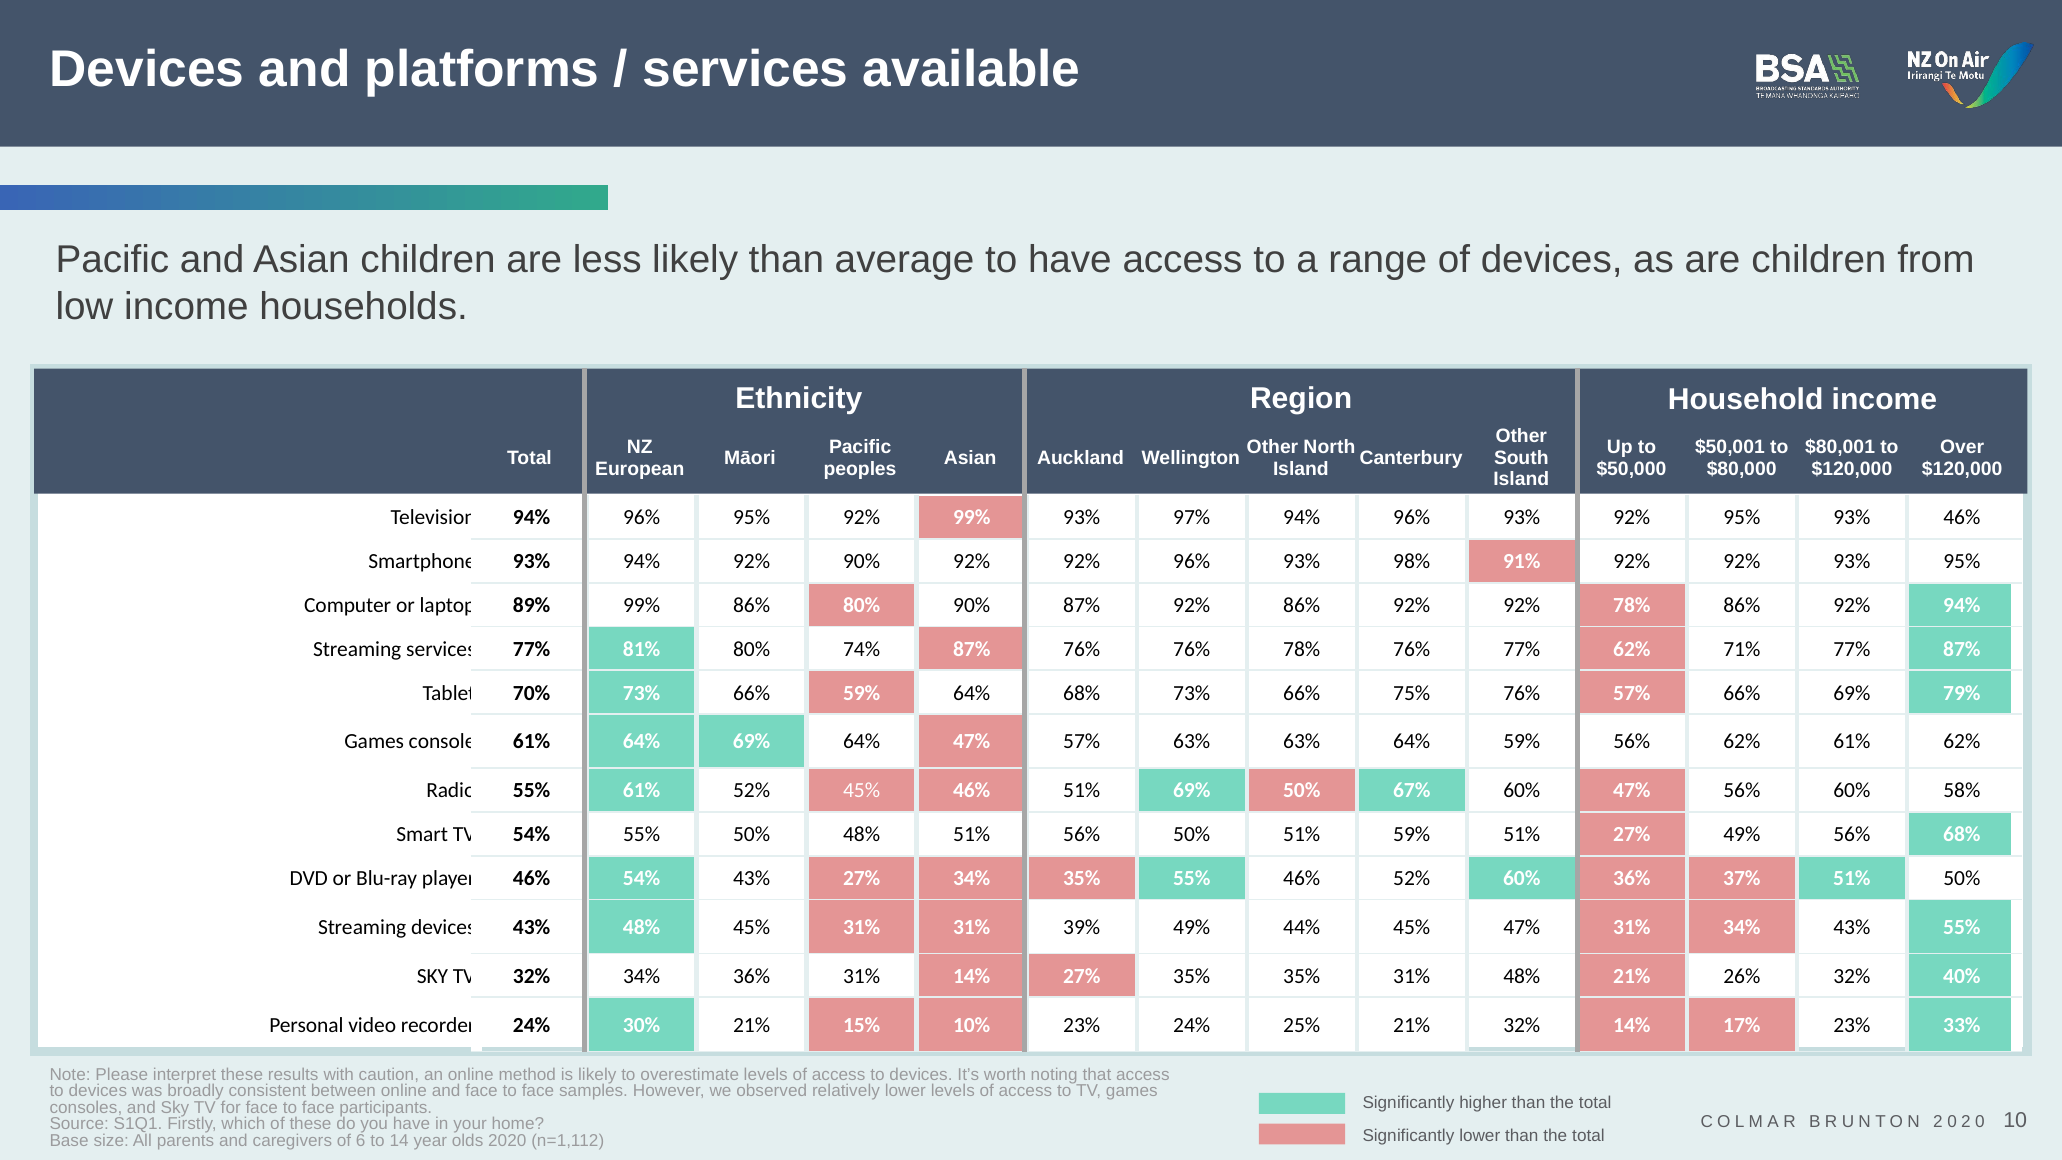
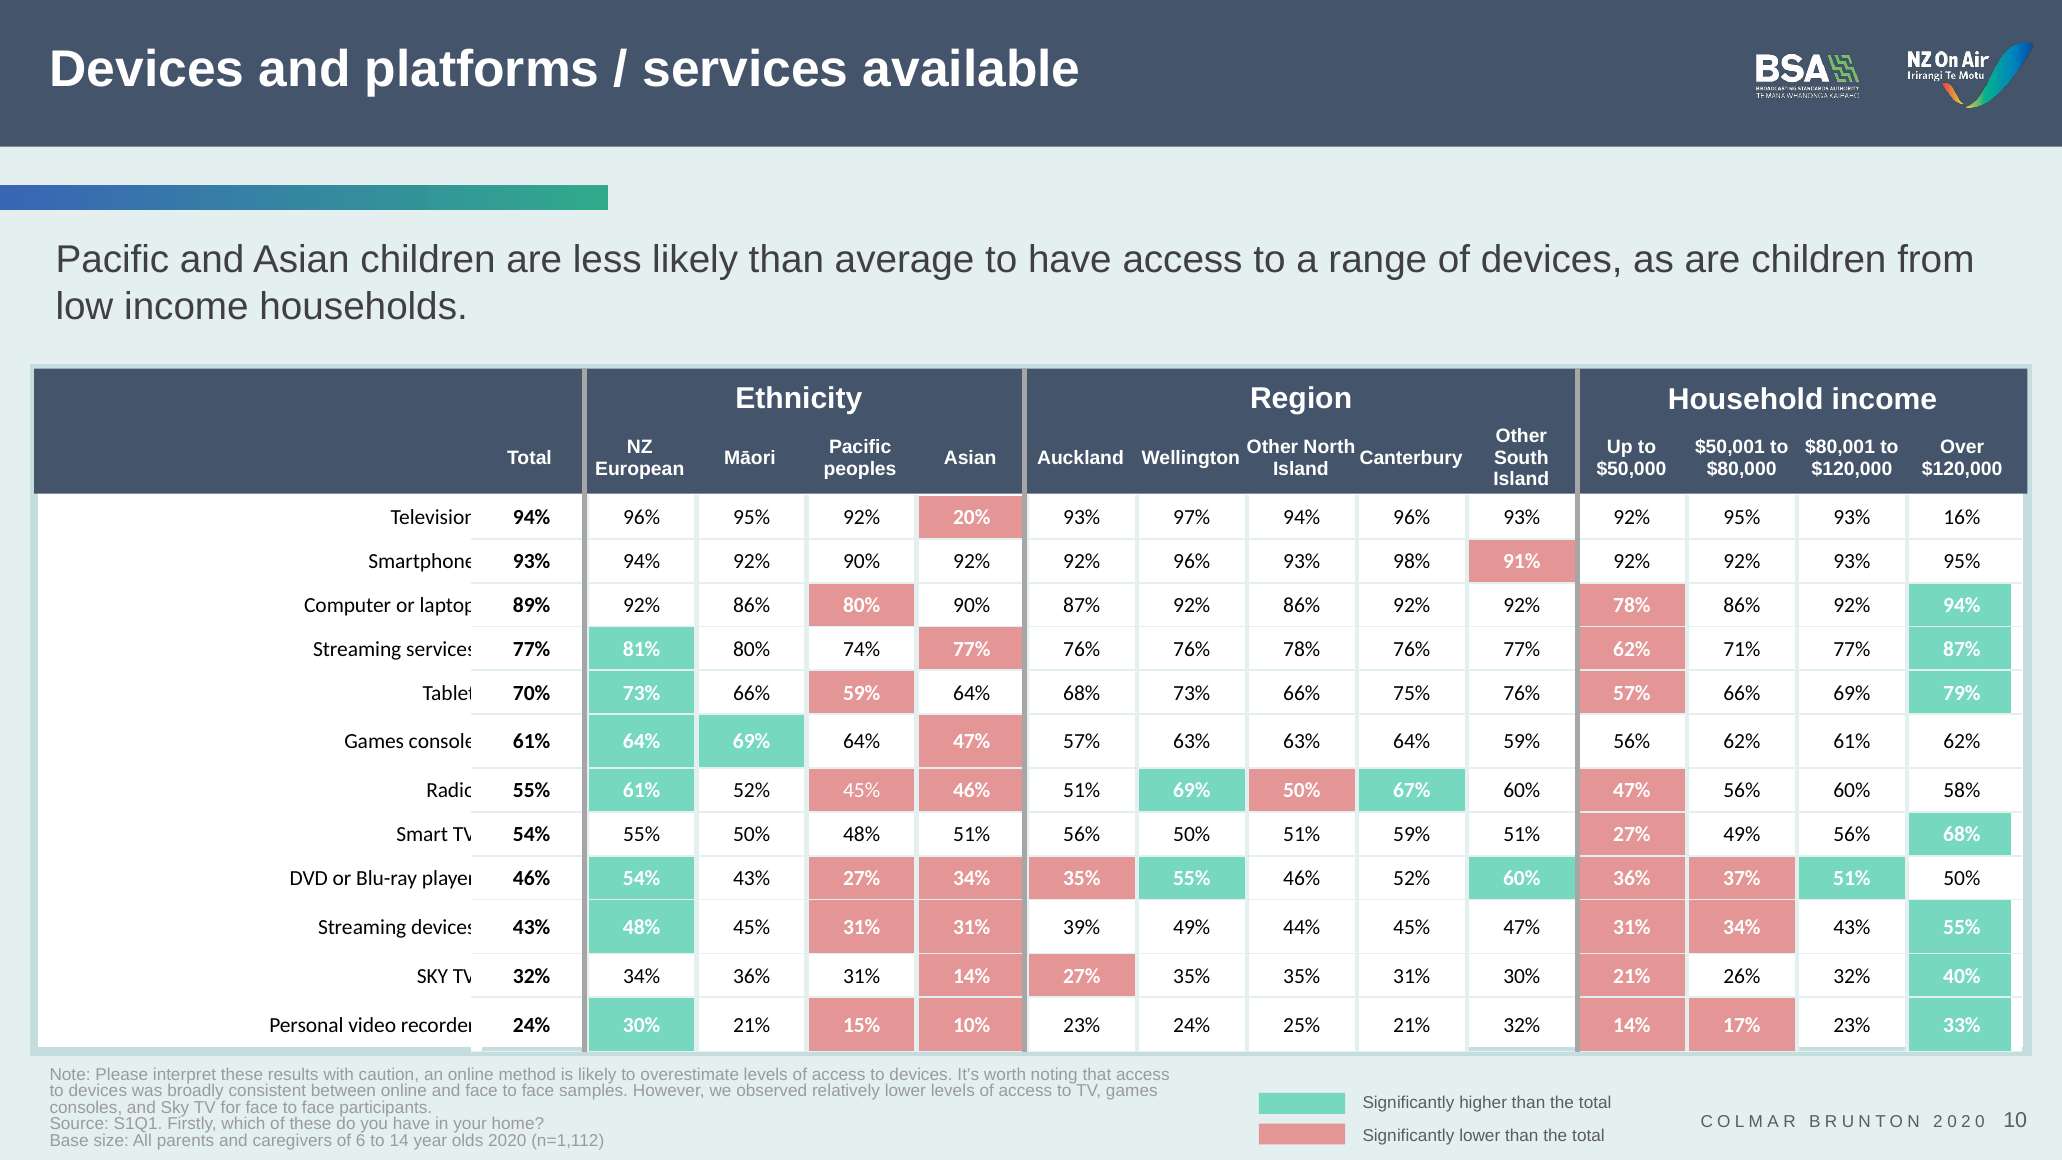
92% 99%: 99% -> 20% (972, 518)
93% 46%: 46% -> 16% (1962, 518)
89% 99%: 99% -> 92% (642, 605)
74% 87%: 87% -> 77% (972, 649)
31% 48%: 48% -> 30% (1522, 976)
